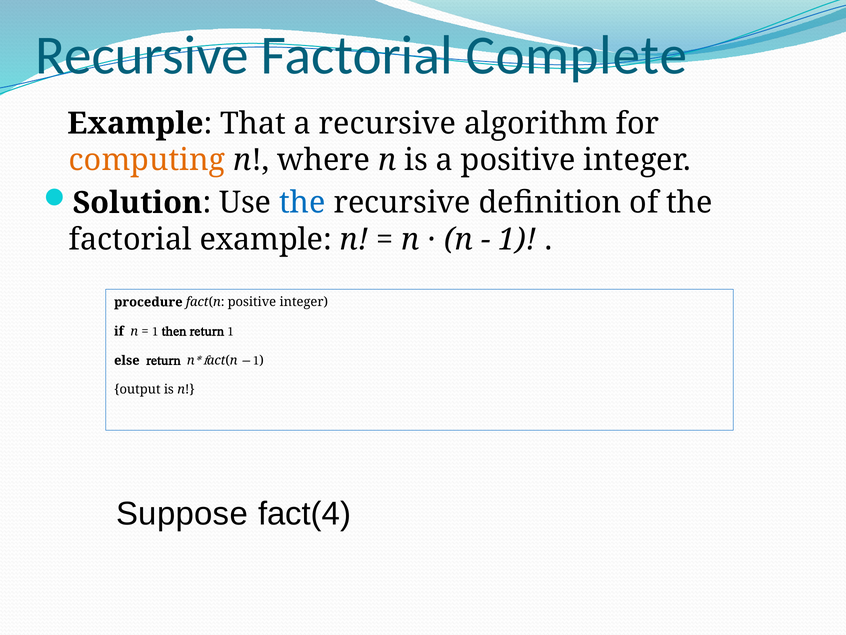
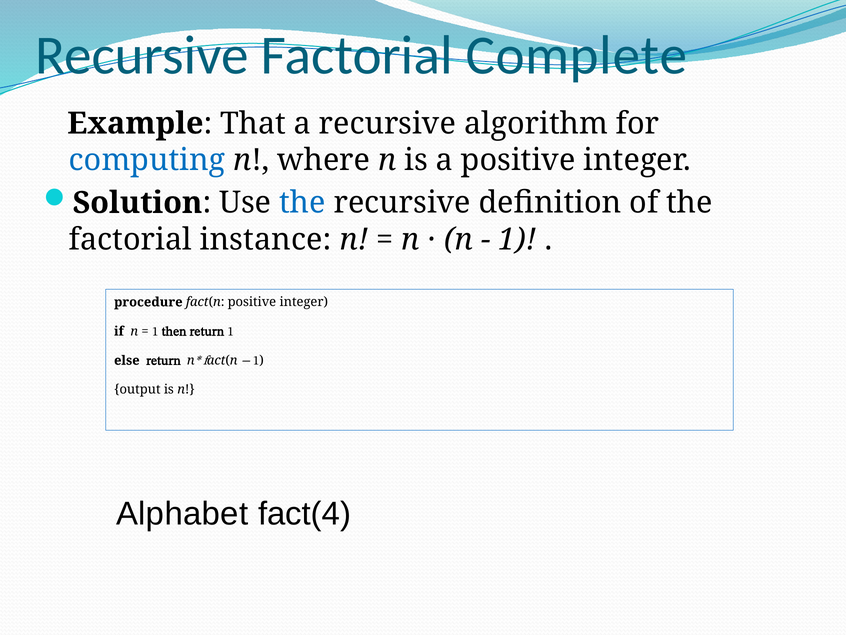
computing colour: orange -> blue (147, 160)
factorial example: example -> instance (266, 239)
Suppose: Suppose -> Alphabet (182, 513)
